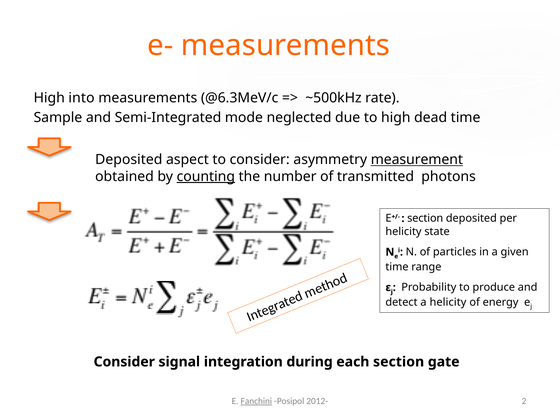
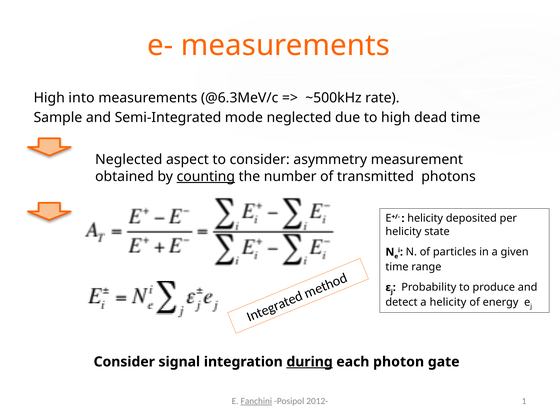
Deposited: Deposited -> Neglected (129, 160)
measurement underline: present -> none (417, 160)
section: section -> helicity (425, 218)
during underline: none -> present (310, 362)
each section: section -> photon (399, 362)
2: 2 -> 1 (524, 401)
